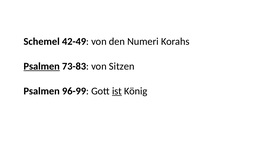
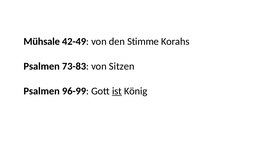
Schemel: Schemel -> Mühsale (42, 41)
Numeri: Numeri -> Stimme (143, 41)
Psalmen underline: present -> none (42, 66)
